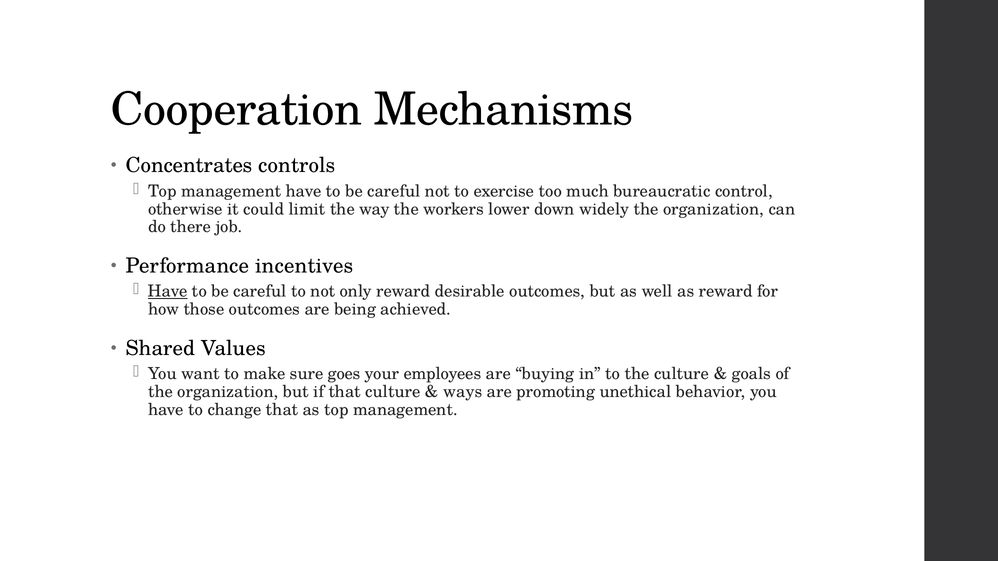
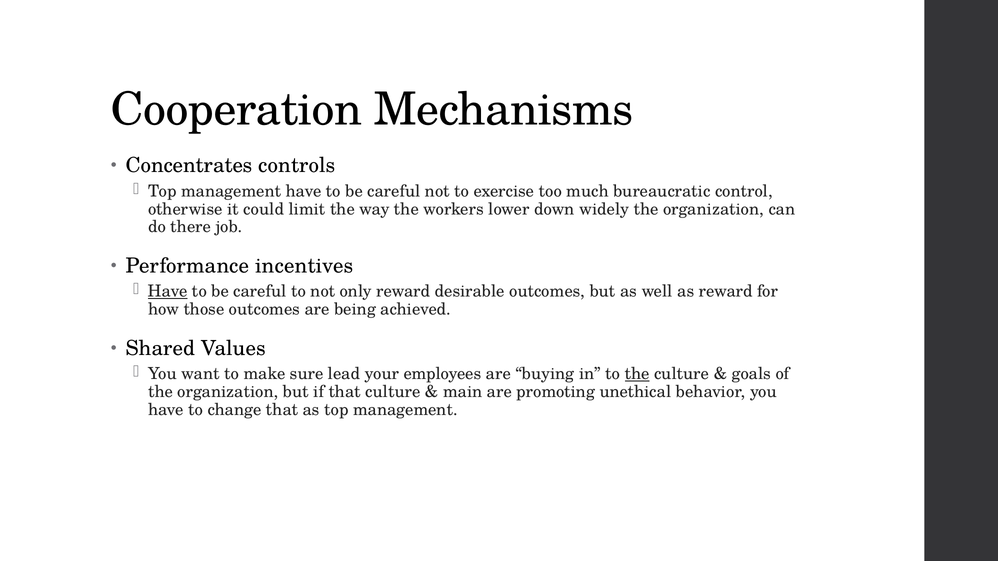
goes: goes -> lead (344, 374)
the underline: none -> present (637, 374)
ways: ways -> main (463, 392)
